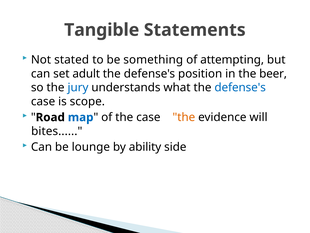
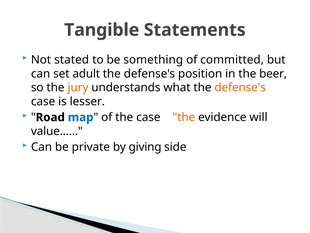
attempting: attempting -> committed (232, 60)
jury colour: blue -> orange (78, 87)
defense's colour: blue -> orange (240, 87)
scope: scope -> lesser (87, 101)
bites: bites -> value (57, 131)
lounge: lounge -> private (91, 147)
ability: ability -> giving (145, 147)
